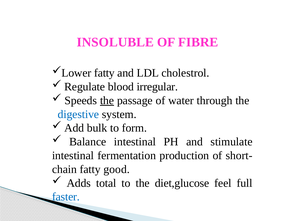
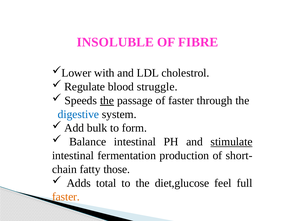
fatty: fatty -> with (104, 73)
irregular: irregular -> struggle (157, 87)
of water: water -> faster (181, 101)
stimulate underline: none -> present (232, 142)
good: good -> those (117, 169)
faster colour: blue -> orange (66, 197)
